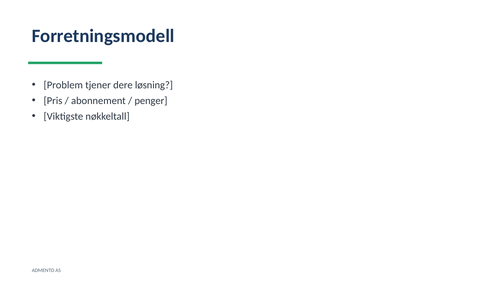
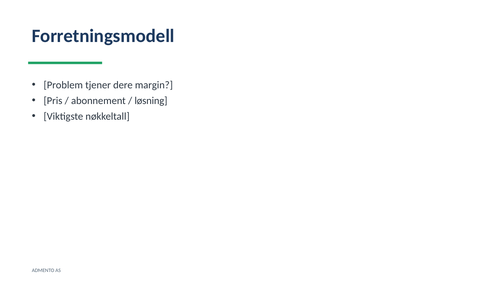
løsning: løsning -> margin (154, 85)
penger: penger -> løsning (151, 101)
